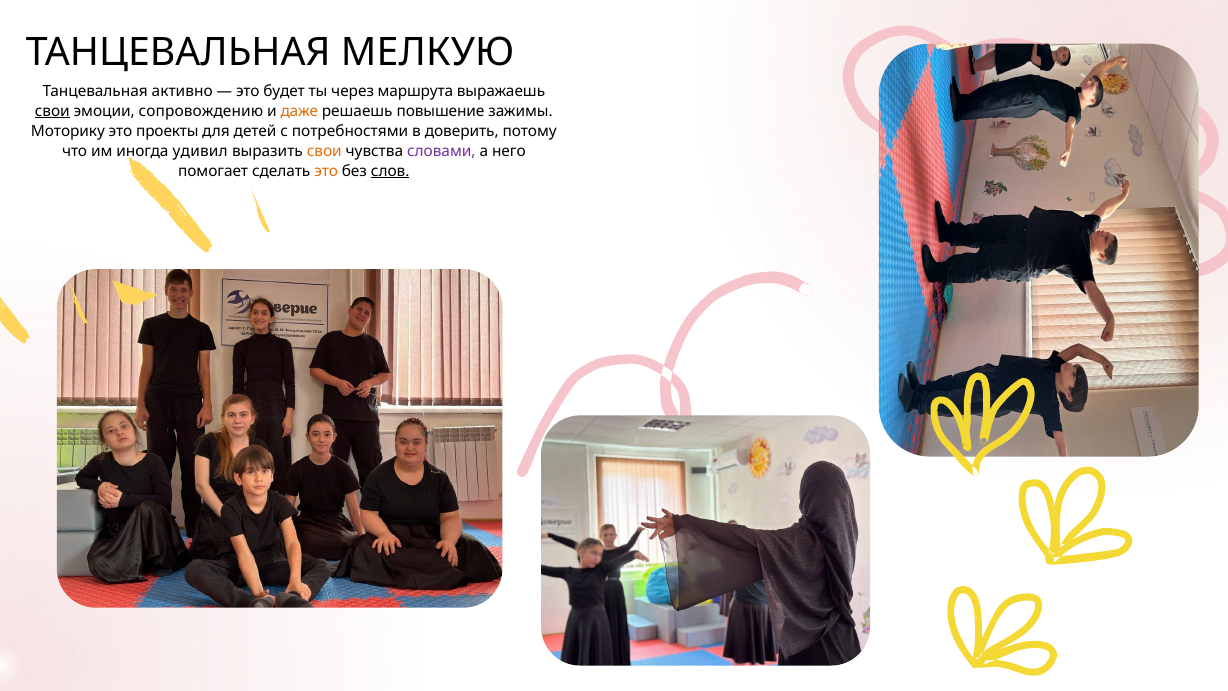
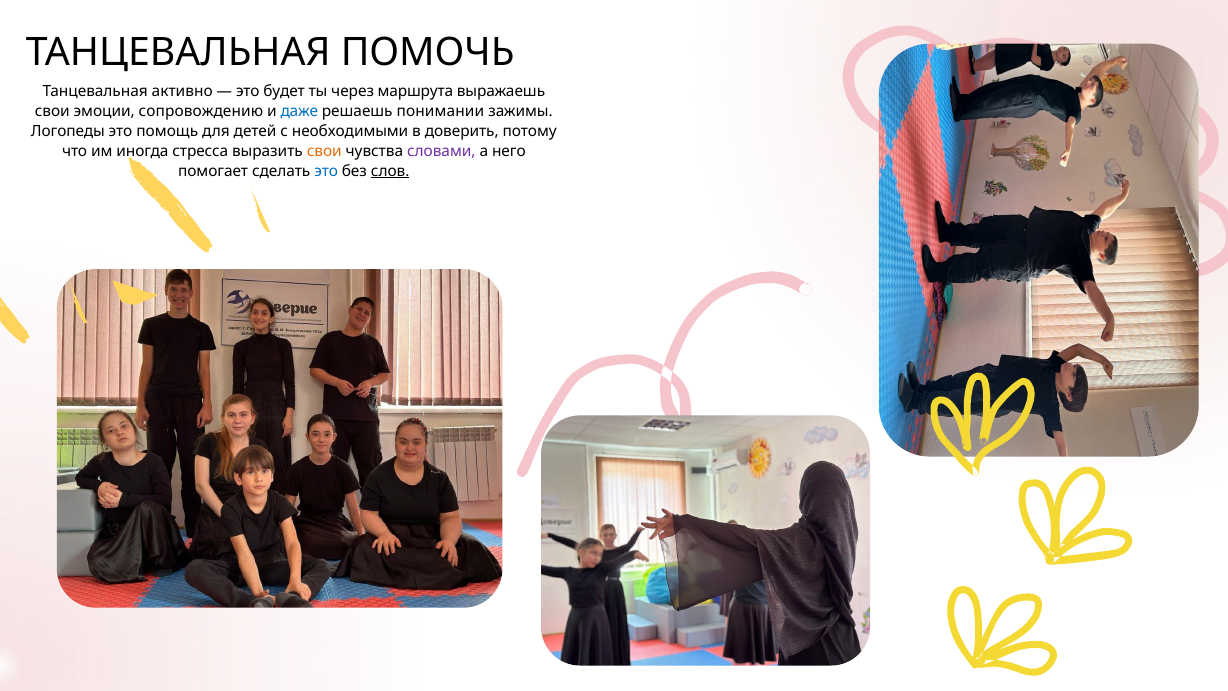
МЕЛКУЮ: МЕЛКУЮ -> ПОМОЧЬ (428, 53)
свои underline: present -> none (52, 111)
даже colour: orange -> blue (299, 111)
повышение: повышение -> понимании (440, 111)
Моторику: Моторику -> Логопеды (68, 131)
проекты: проекты -> помощь (167, 131)
потребностями: потребностями -> необходимыми (350, 131)
удивил: удивил -> стресса (200, 151)
это colour: orange -> blue (326, 171)
